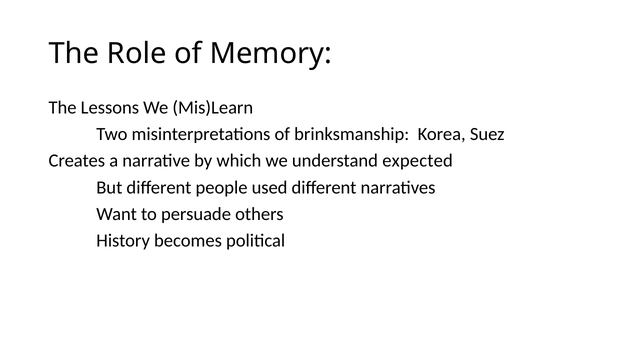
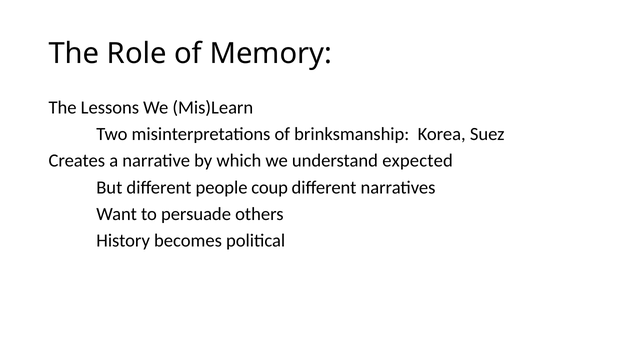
used: used -> coup (270, 188)
